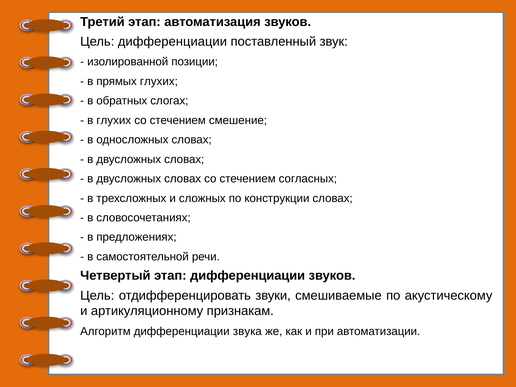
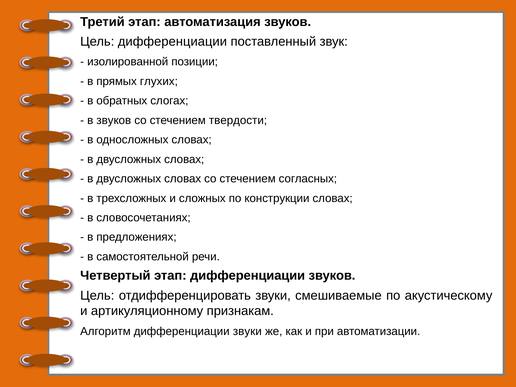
в глухих: глухих -> звуков (114, 120)
смешение: смешение -> твердости (238, 120)
дифференциации звука: звука -> звуки (247, 331)
